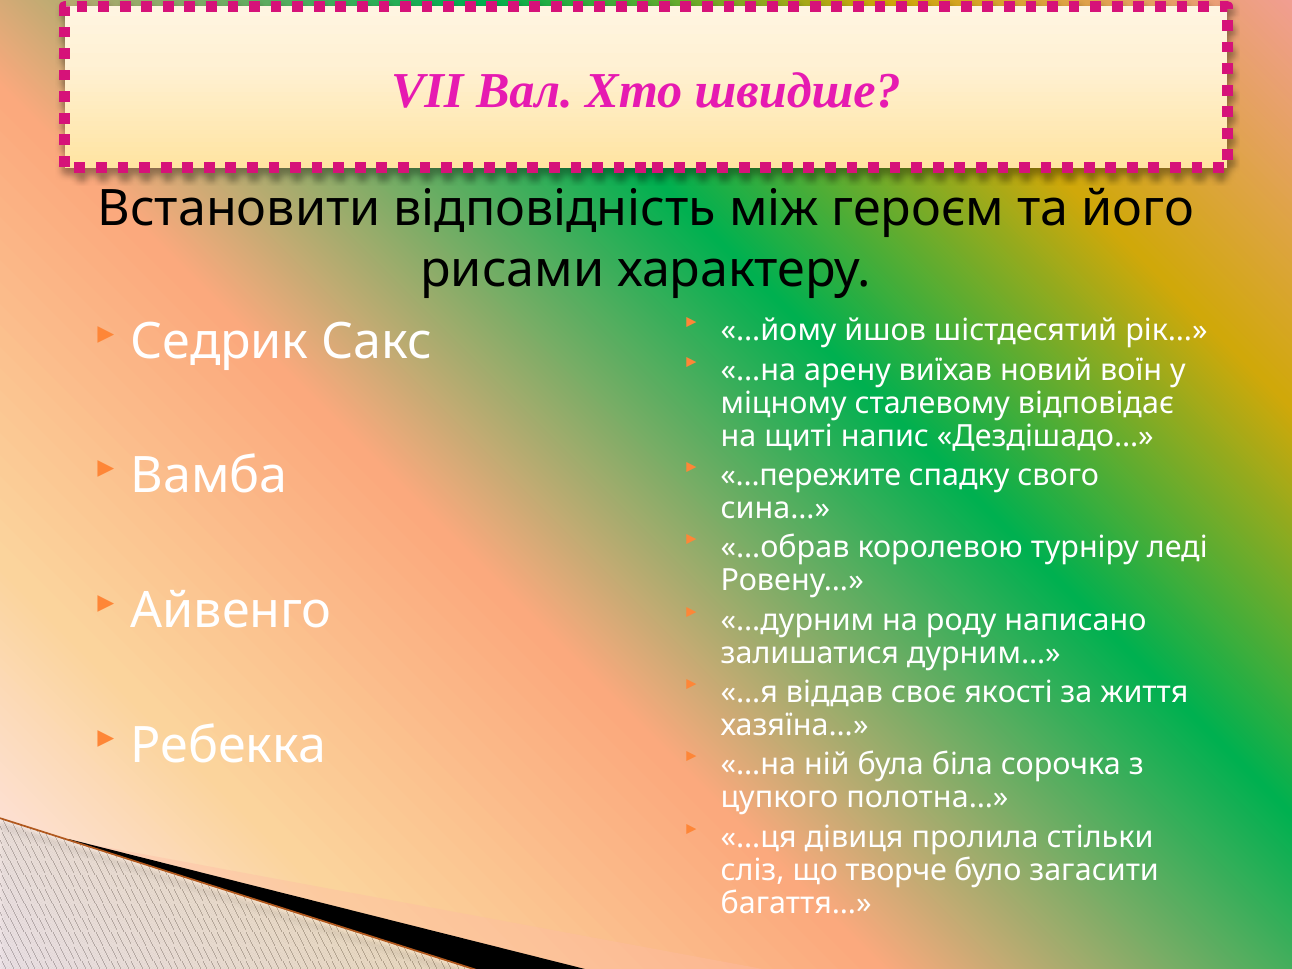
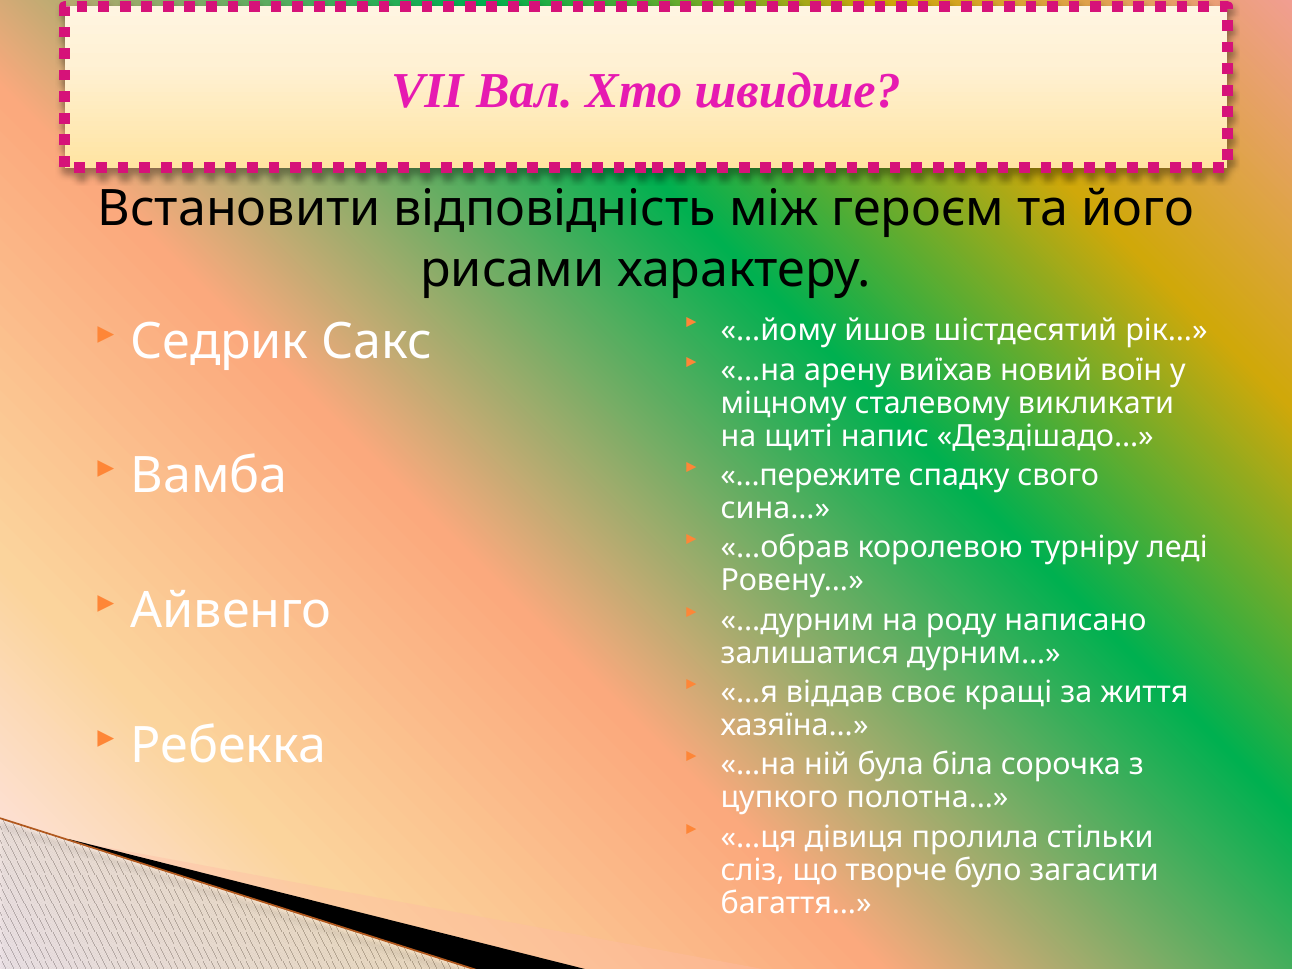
відповідає: відповідає -> викликати (1096, 403)
якості: якості -> кращі (1008, 692)
